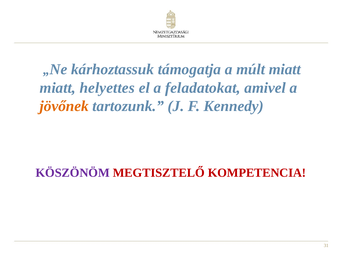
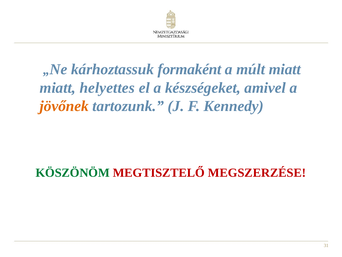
támogatja: támogatja -> formaként (190, 69)
feladatokat: feladatokat -> készségeket (203, 88)
KÖSZÖNÖM colour: purple -> green (73, 172)
KOMPETENCIA: KOMPETENCIA -> MEGSZERZÉSE (257, 172)
